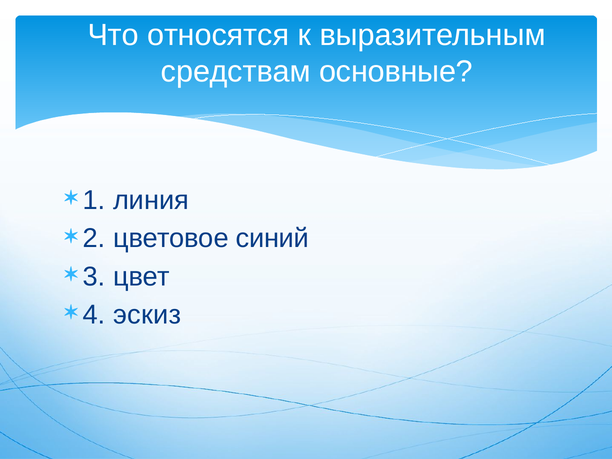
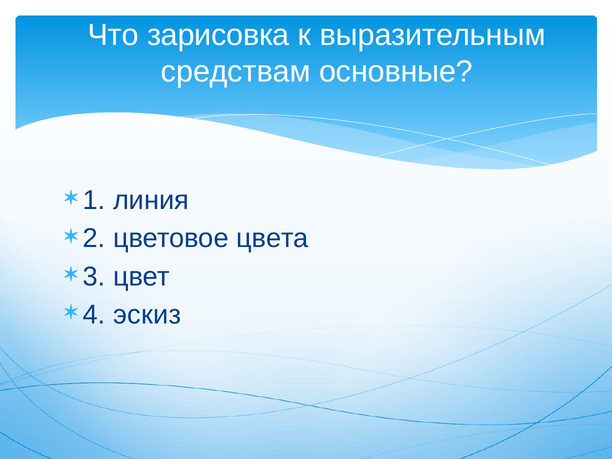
относятся: относятся -> зарисовка (218, 35)
синий: синий -> цвета (272, 238)
